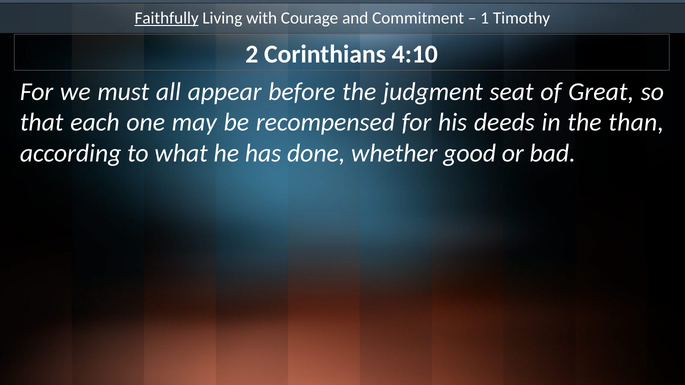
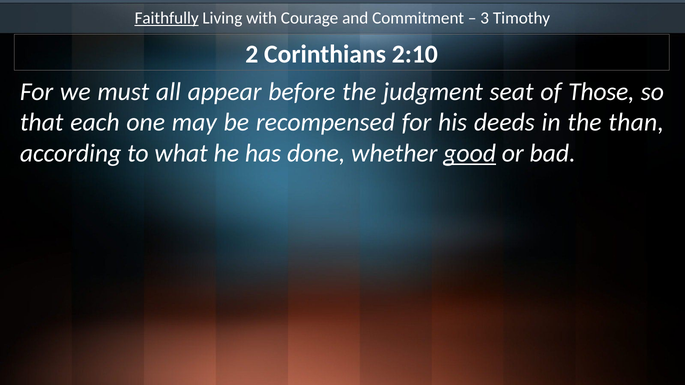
1: 1 -> 3 (485, 18)
4:10: 4:10 -> 2:10 (415, 54)
Great: Great -> Those (601, 92)
good underline: none -> present (470, 153)
